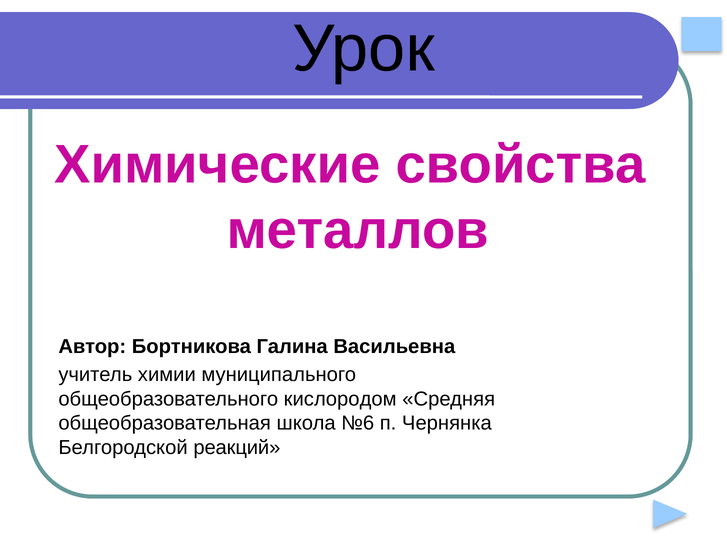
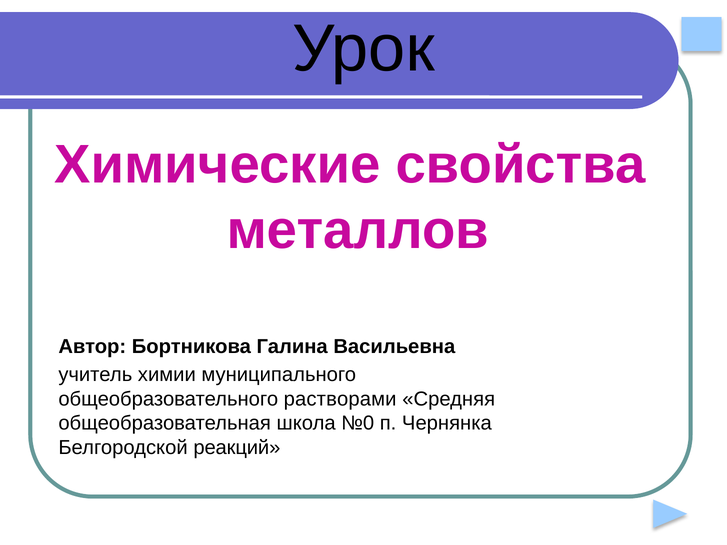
кислородом: кислородом -> растворами (340, 399)
№6: №6 -> №0 (358, 423)
